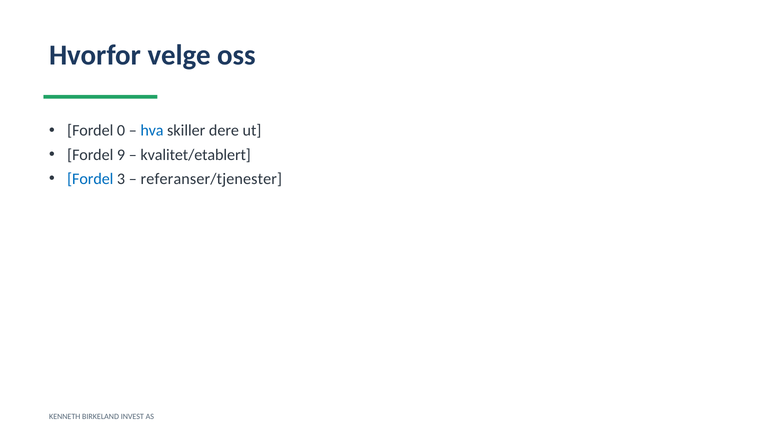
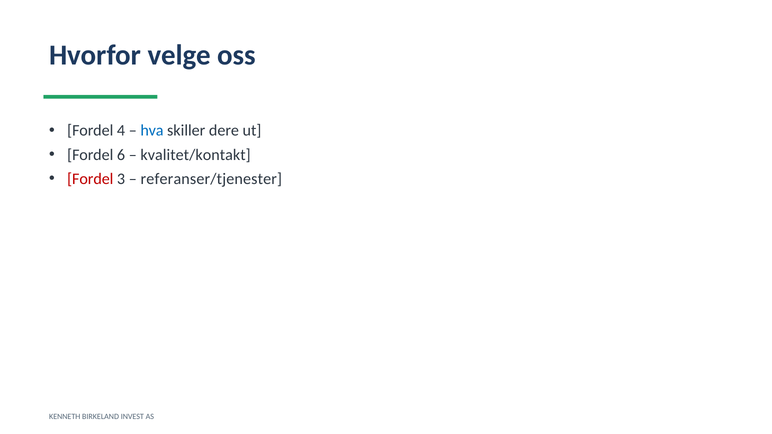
0: 0 -> 4 (121, 131)
9: 9 -> 6 (121, 155)
kvalitet/etablert: kvalitet/etablert -> kvalitet/kontakt (196, 155)
Fordel colour: blue -> red (90, 179)
